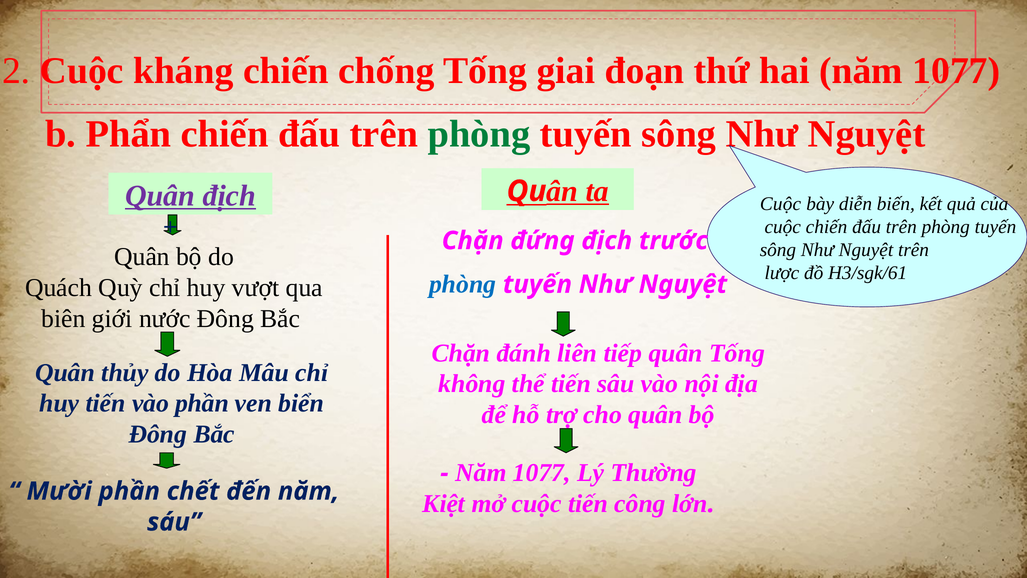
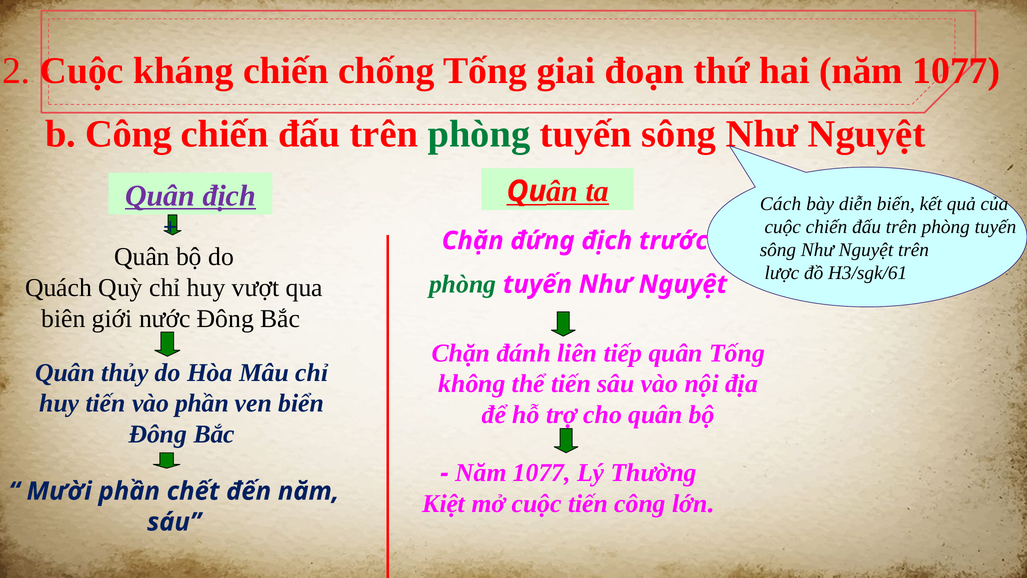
b Phẩn: Phẩn -> Công (129, 134)
Cuộc: Cuộc -> Cách (781, 204)
phòng colour: blue -> green (463, 284)
